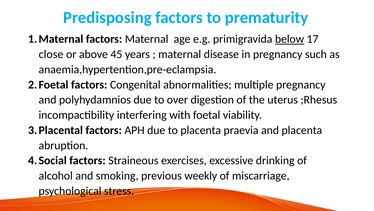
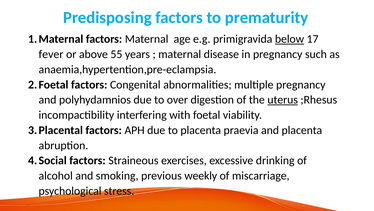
close: close -> fever (51, 54)
45: 45 -> 55 (116, 54)
uterus underline: none -> present (283, 100)
